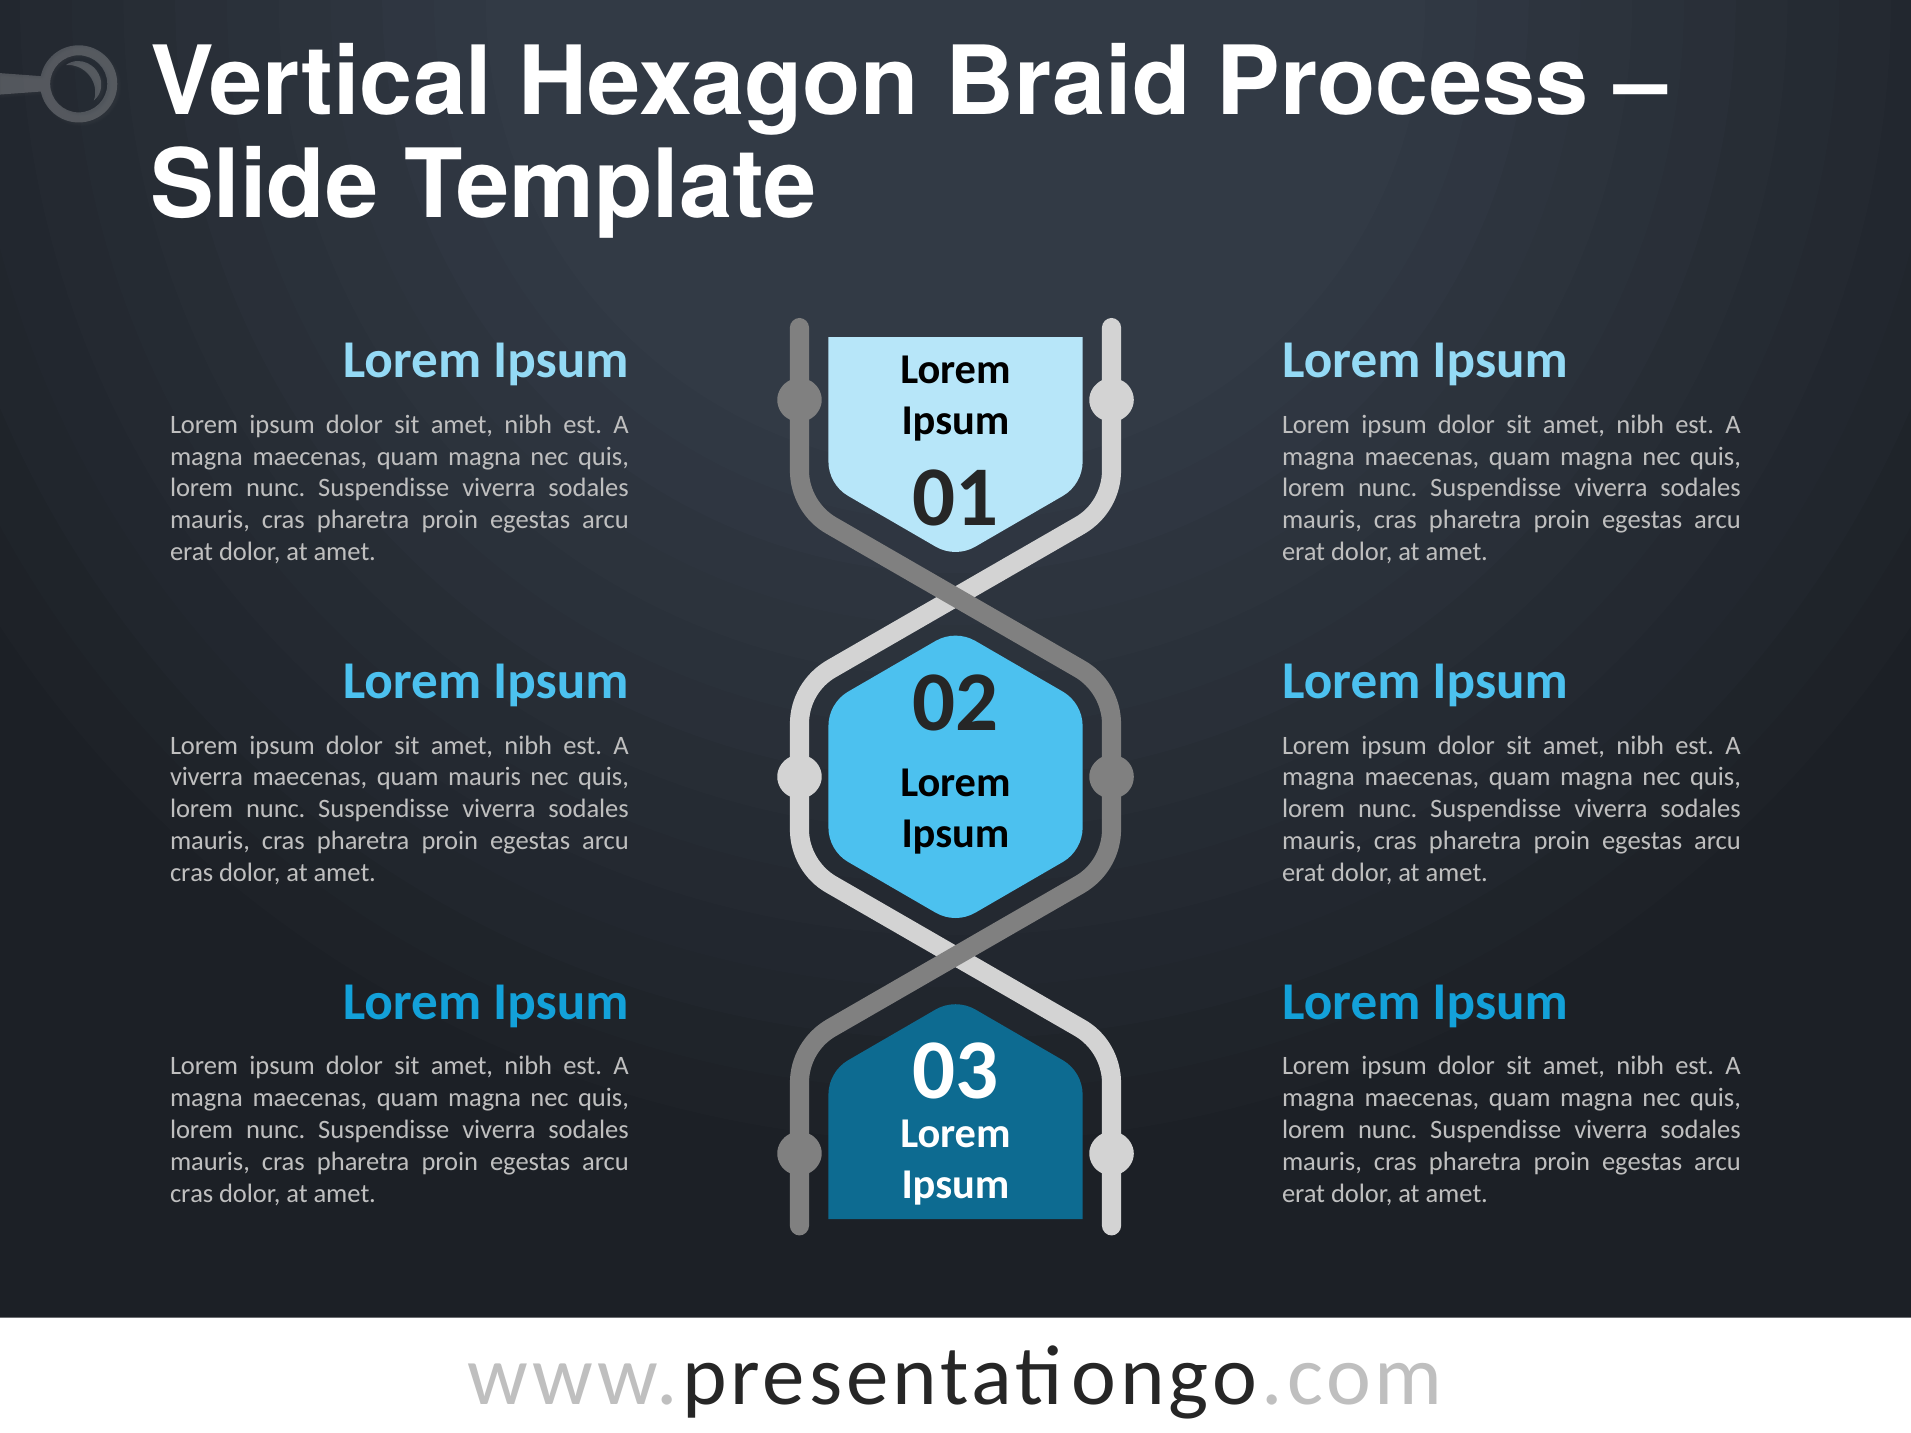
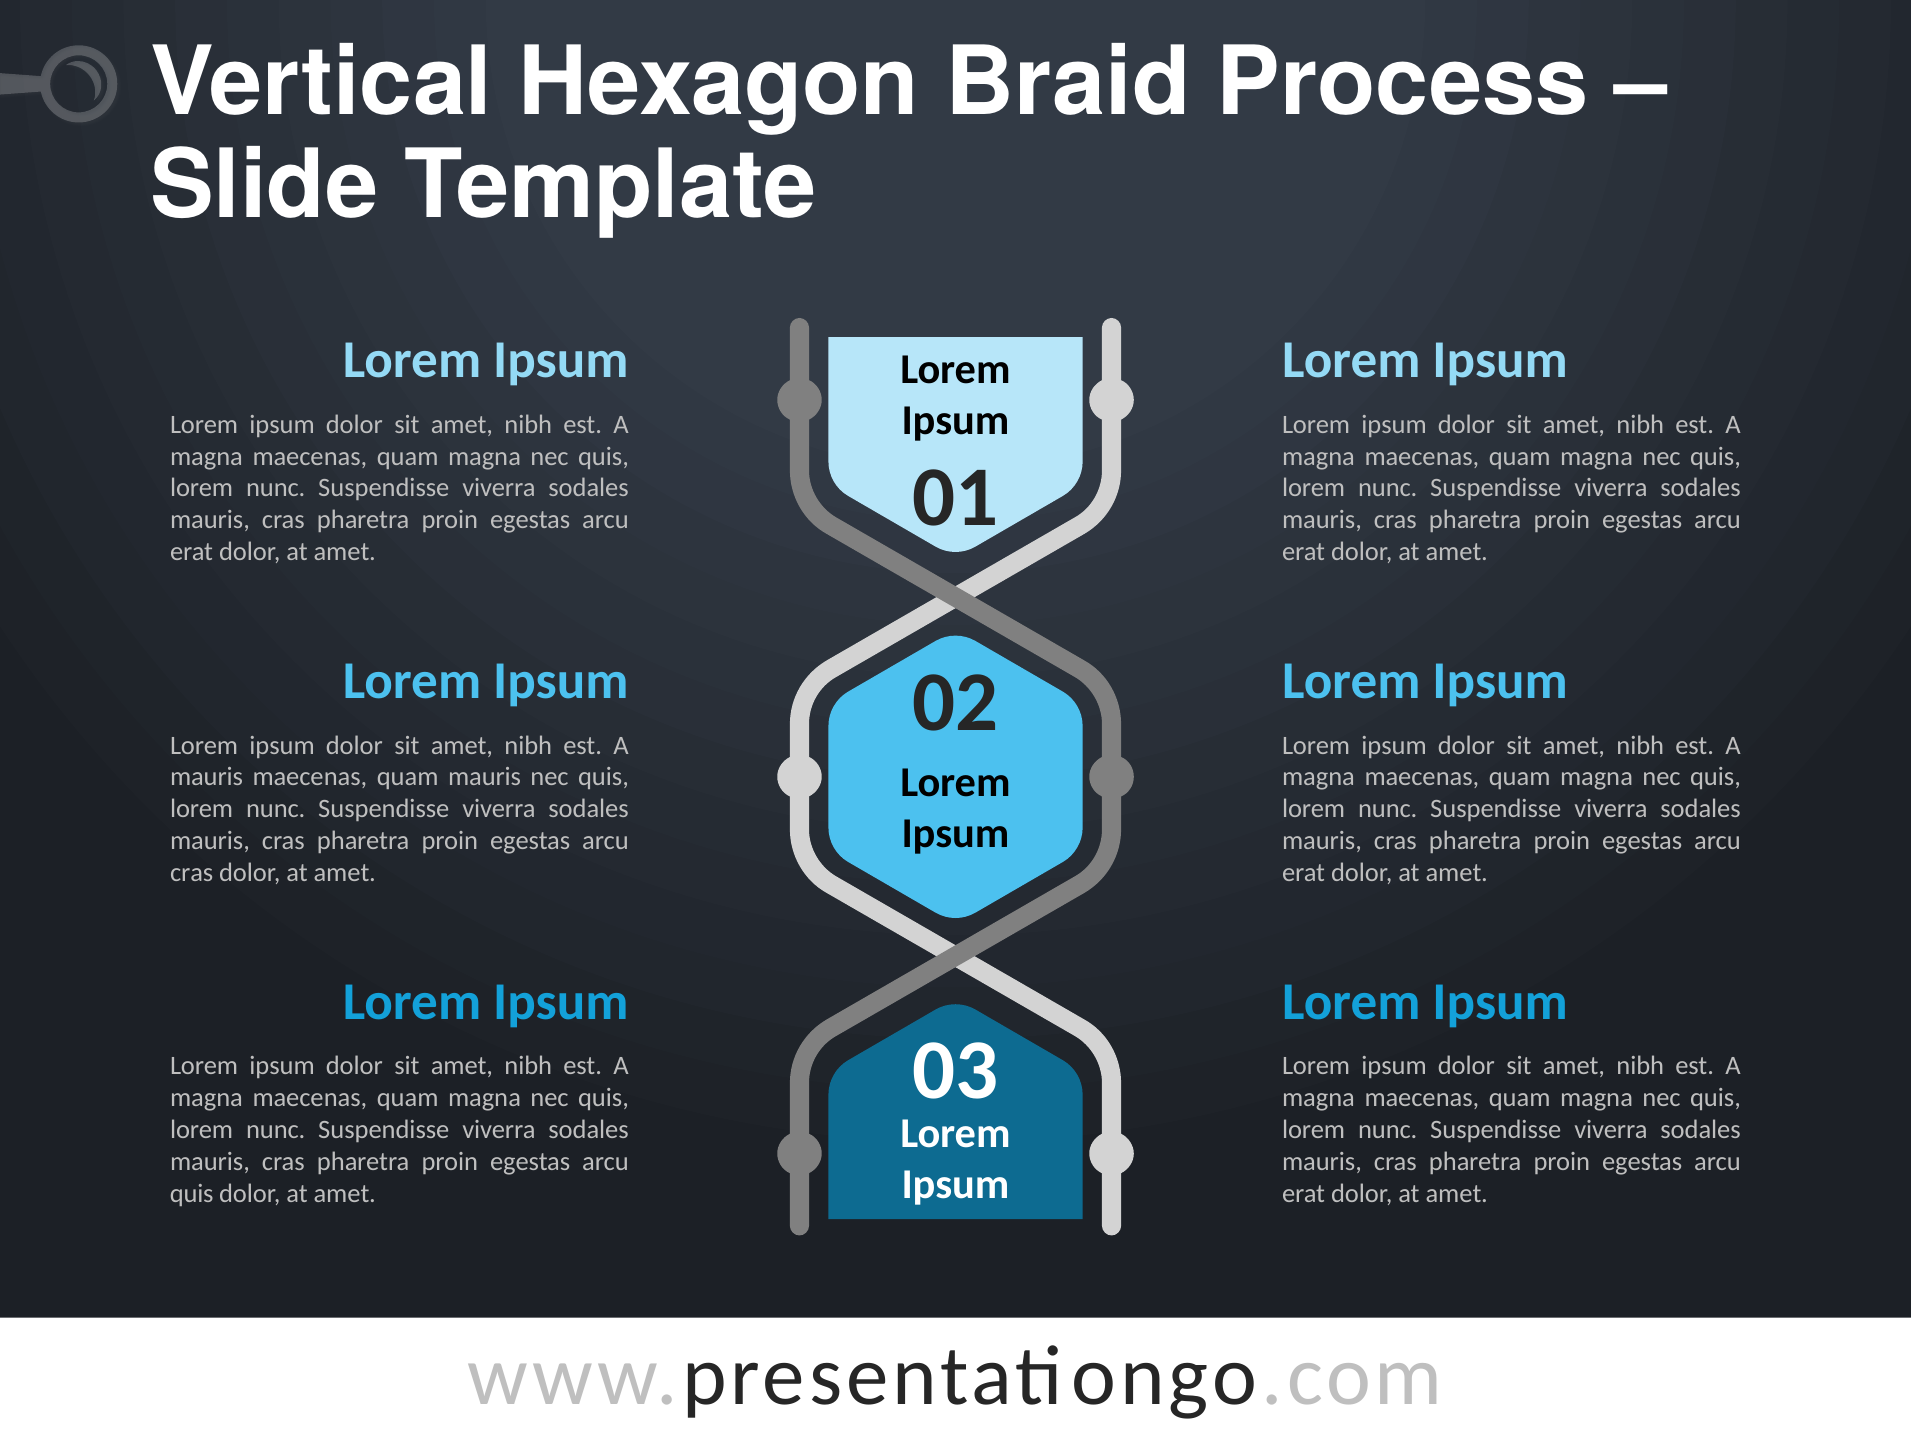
viverra: viverra -> mauris (207, 777)
cras: cras -> quis (192, 1194)
